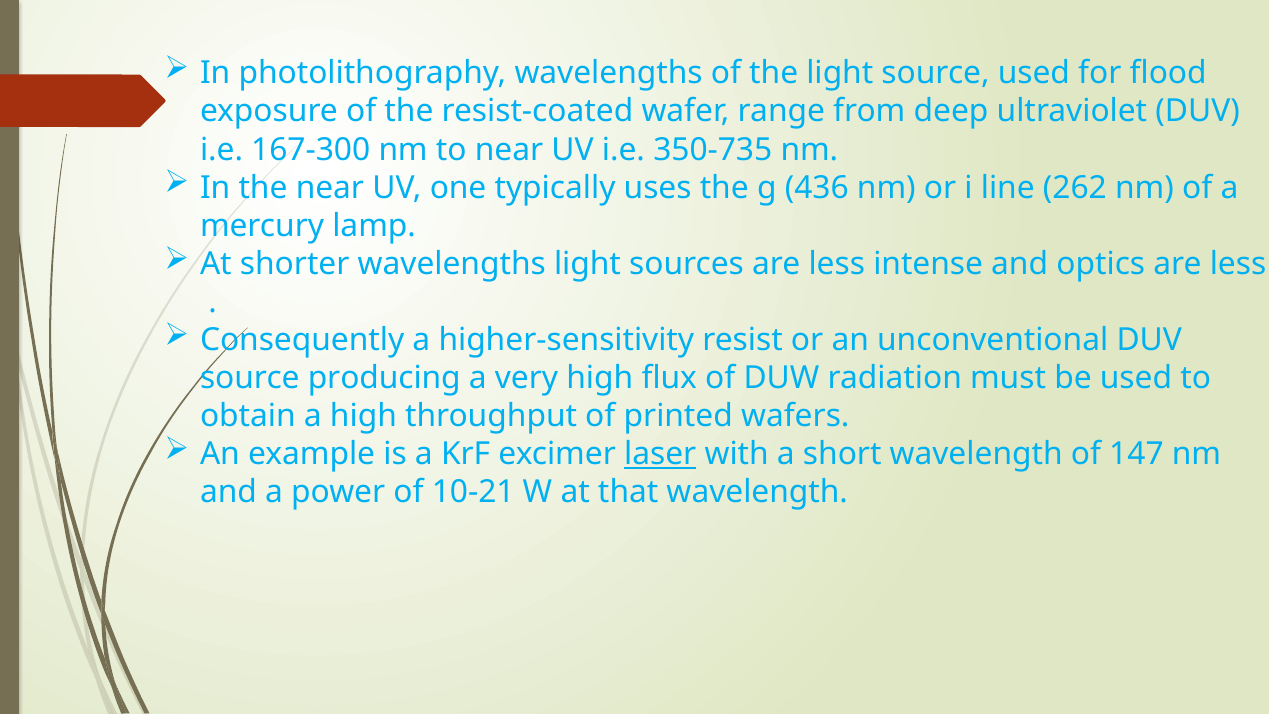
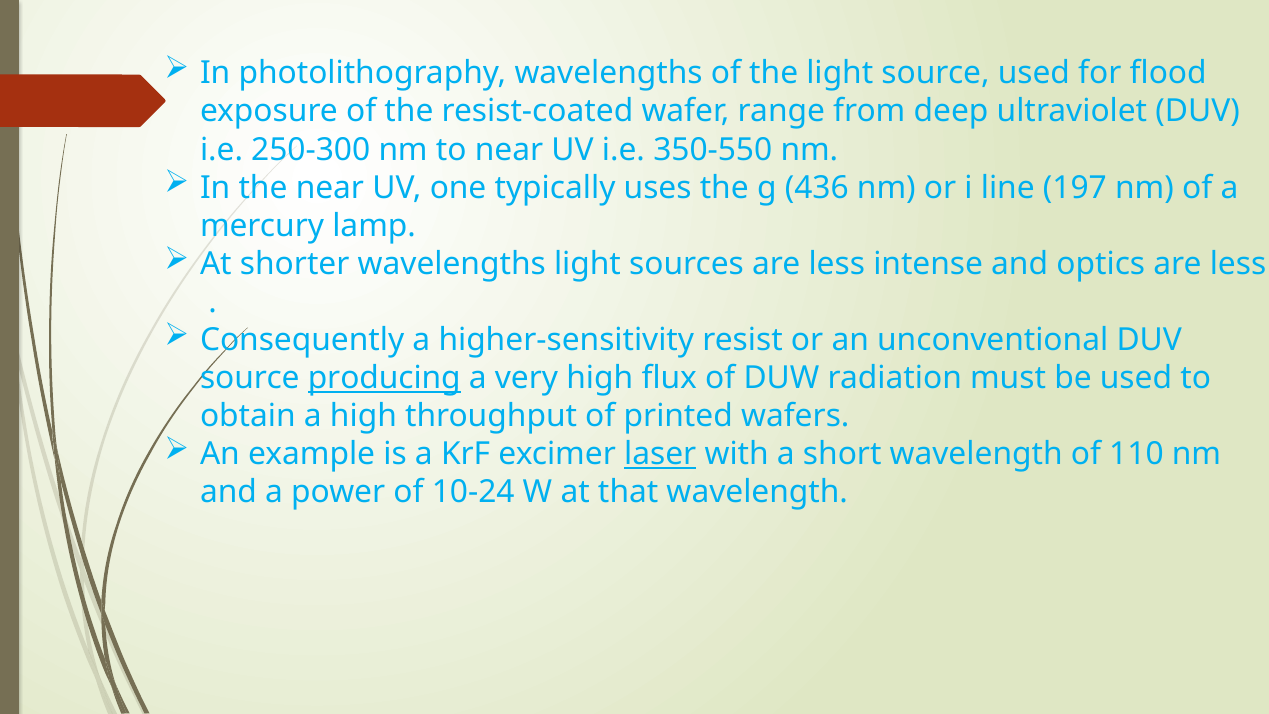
167-300: 167-300 -> 250-300 (311, 149)
350-735: 350-735 -> 350-550 (713, 149)
262: 262 -> 197 (1075, 188)
producing underline: none -> present (384, 378)
147: 147 -> 110 (1136, 454)
10-21: 10-21 -> 10-24 (473, 492)
